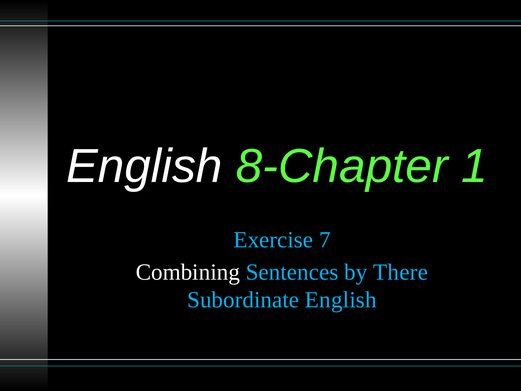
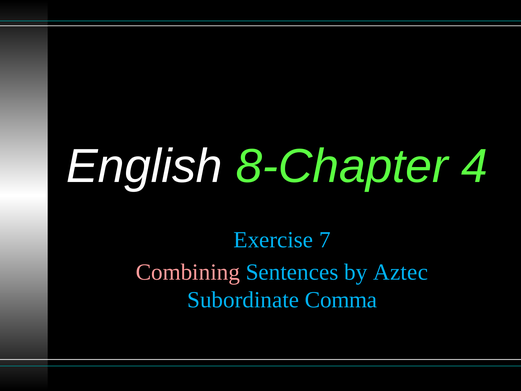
1: 1 -> 4 (474, 166)
Combining colour: white -> pink (188, 272)
There: There -> Aztec (401, 272)
Subordinate English: English -> Comma (341, 300)
